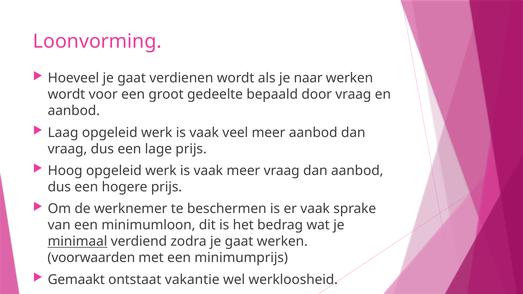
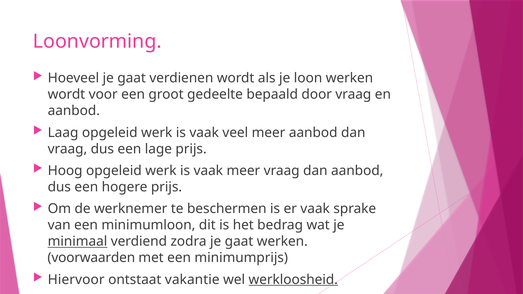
naar: naar -> loon (308, 78)
Gemaakt: Gemaakt -> Hiervoor (76, 280)
werkloosheid underline: none -> present (293, 280)
